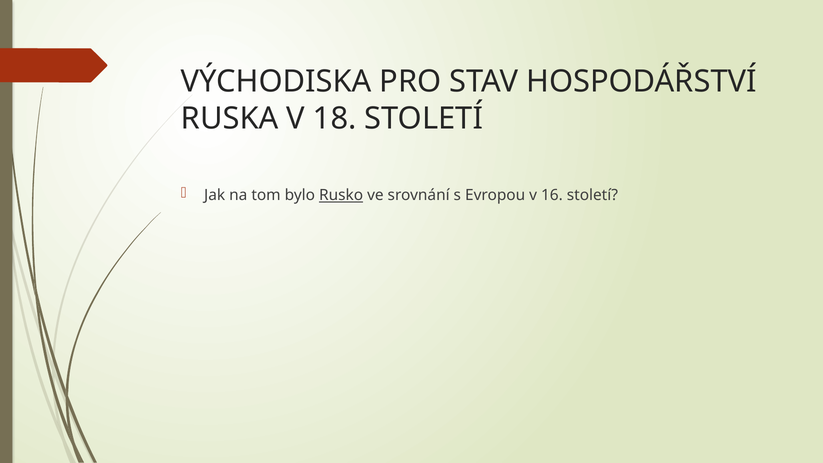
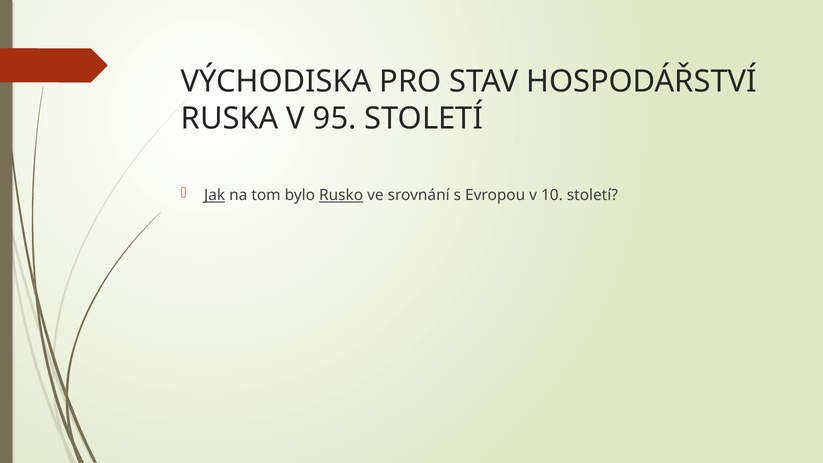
18: 18 -> 95 (335, 118)
Jak underline: none -> present (215, 195)
16: 16 -> 10 (552, 195)
